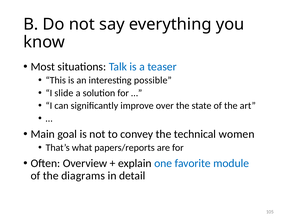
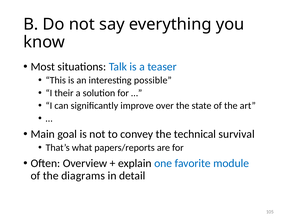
slide: slide -> their (64, 93)
women: women -> survival (237, 135)
